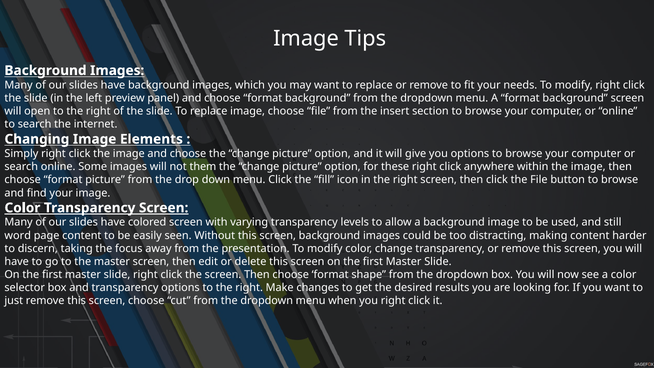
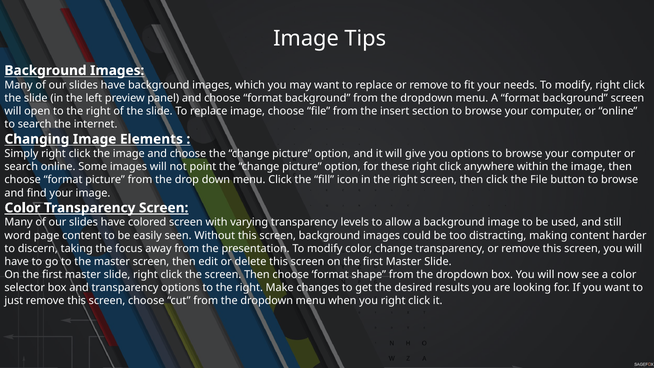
them: them -> point (203, 167)
